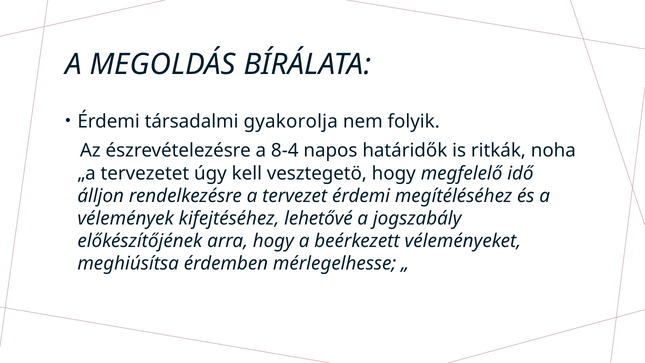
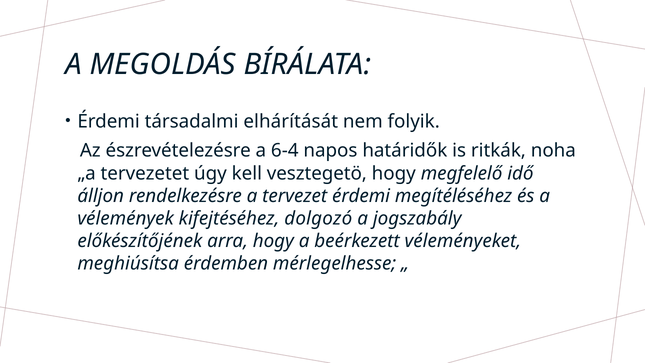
gyakorolja: gyakorolja -> elhárítását (291, 121)
8-4: 8-4 -> 6-4 (285, 151)
lehetővé: lehetővé -> dolgozó (318, 218)
